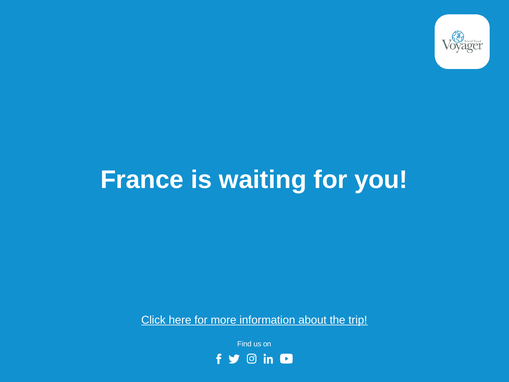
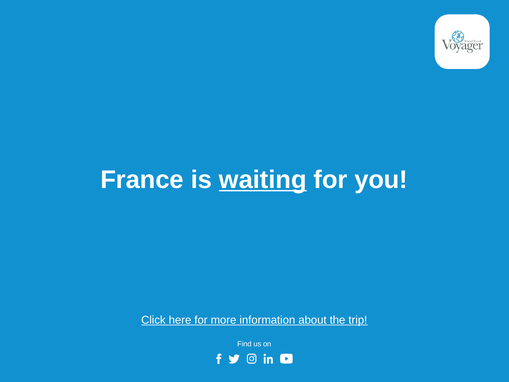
waiting underline: none -> present (263, 180)
